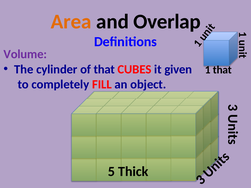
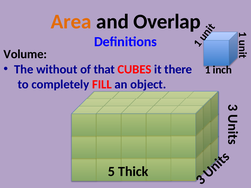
Volume colour: purple -> black (25, 54)
cylinder: cylinder -> without (57, 69)
given: given -> there (178, 69)
1 that: that -> inch (222, 70)
